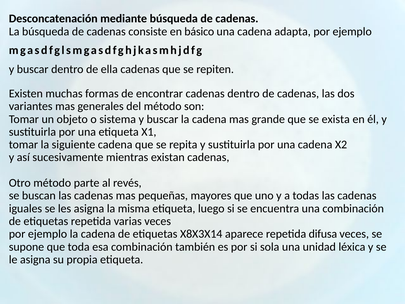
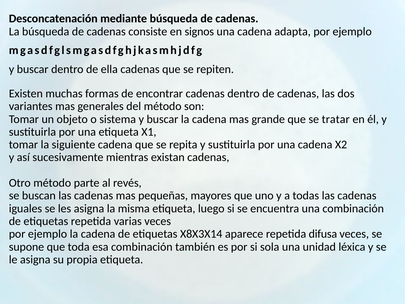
básico: básico -> signos (199, 31)
exista: exista -> tratar (336, 119)
